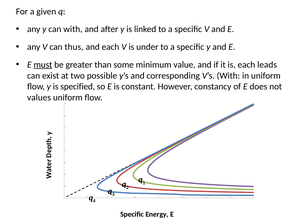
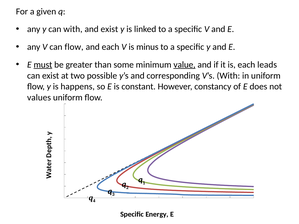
and after: after -> exist (109, 29)
can thus: thus -> flow (74, 47)
under: under -> minus (147, 47)
value underline: none -> present (184, 65)
specified: specified -> happens (78, 87)
